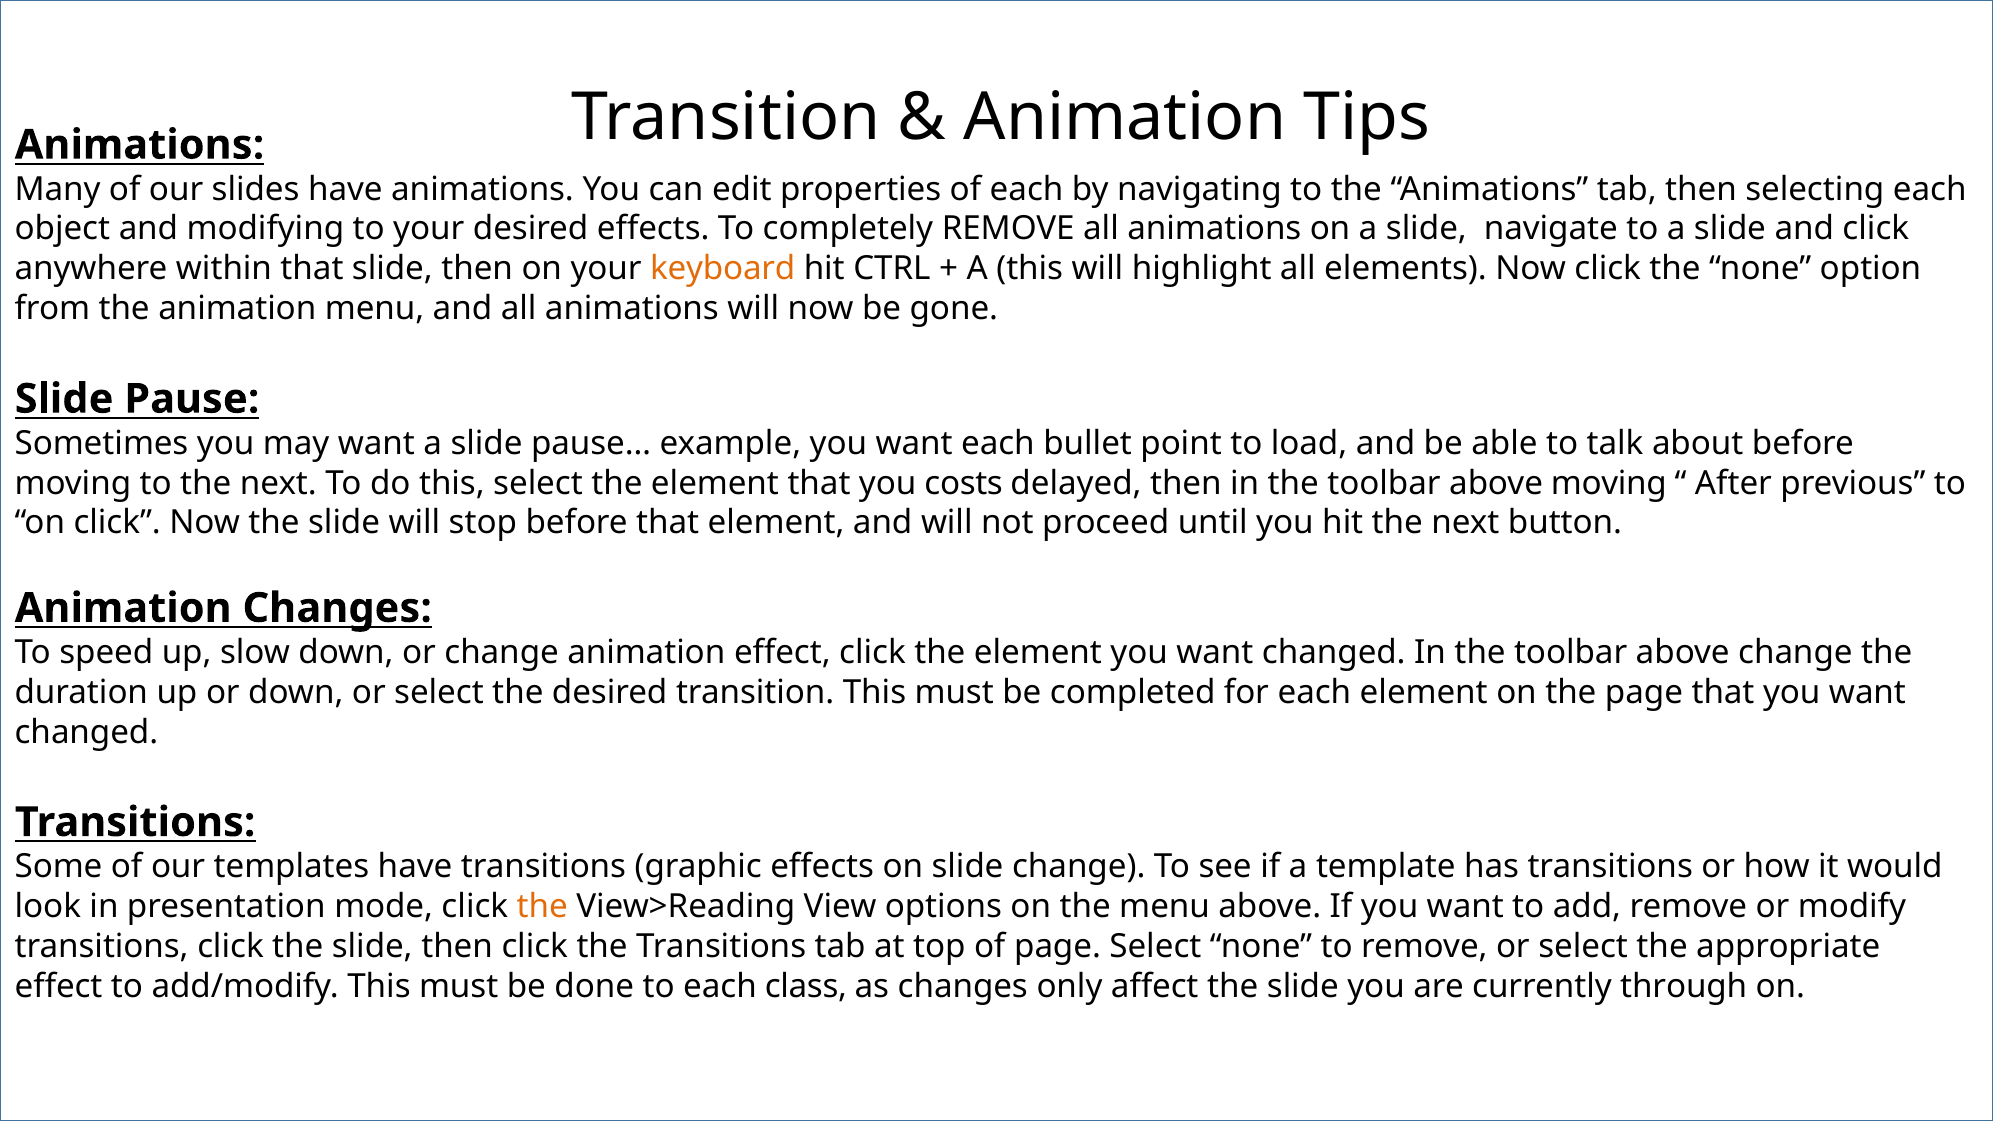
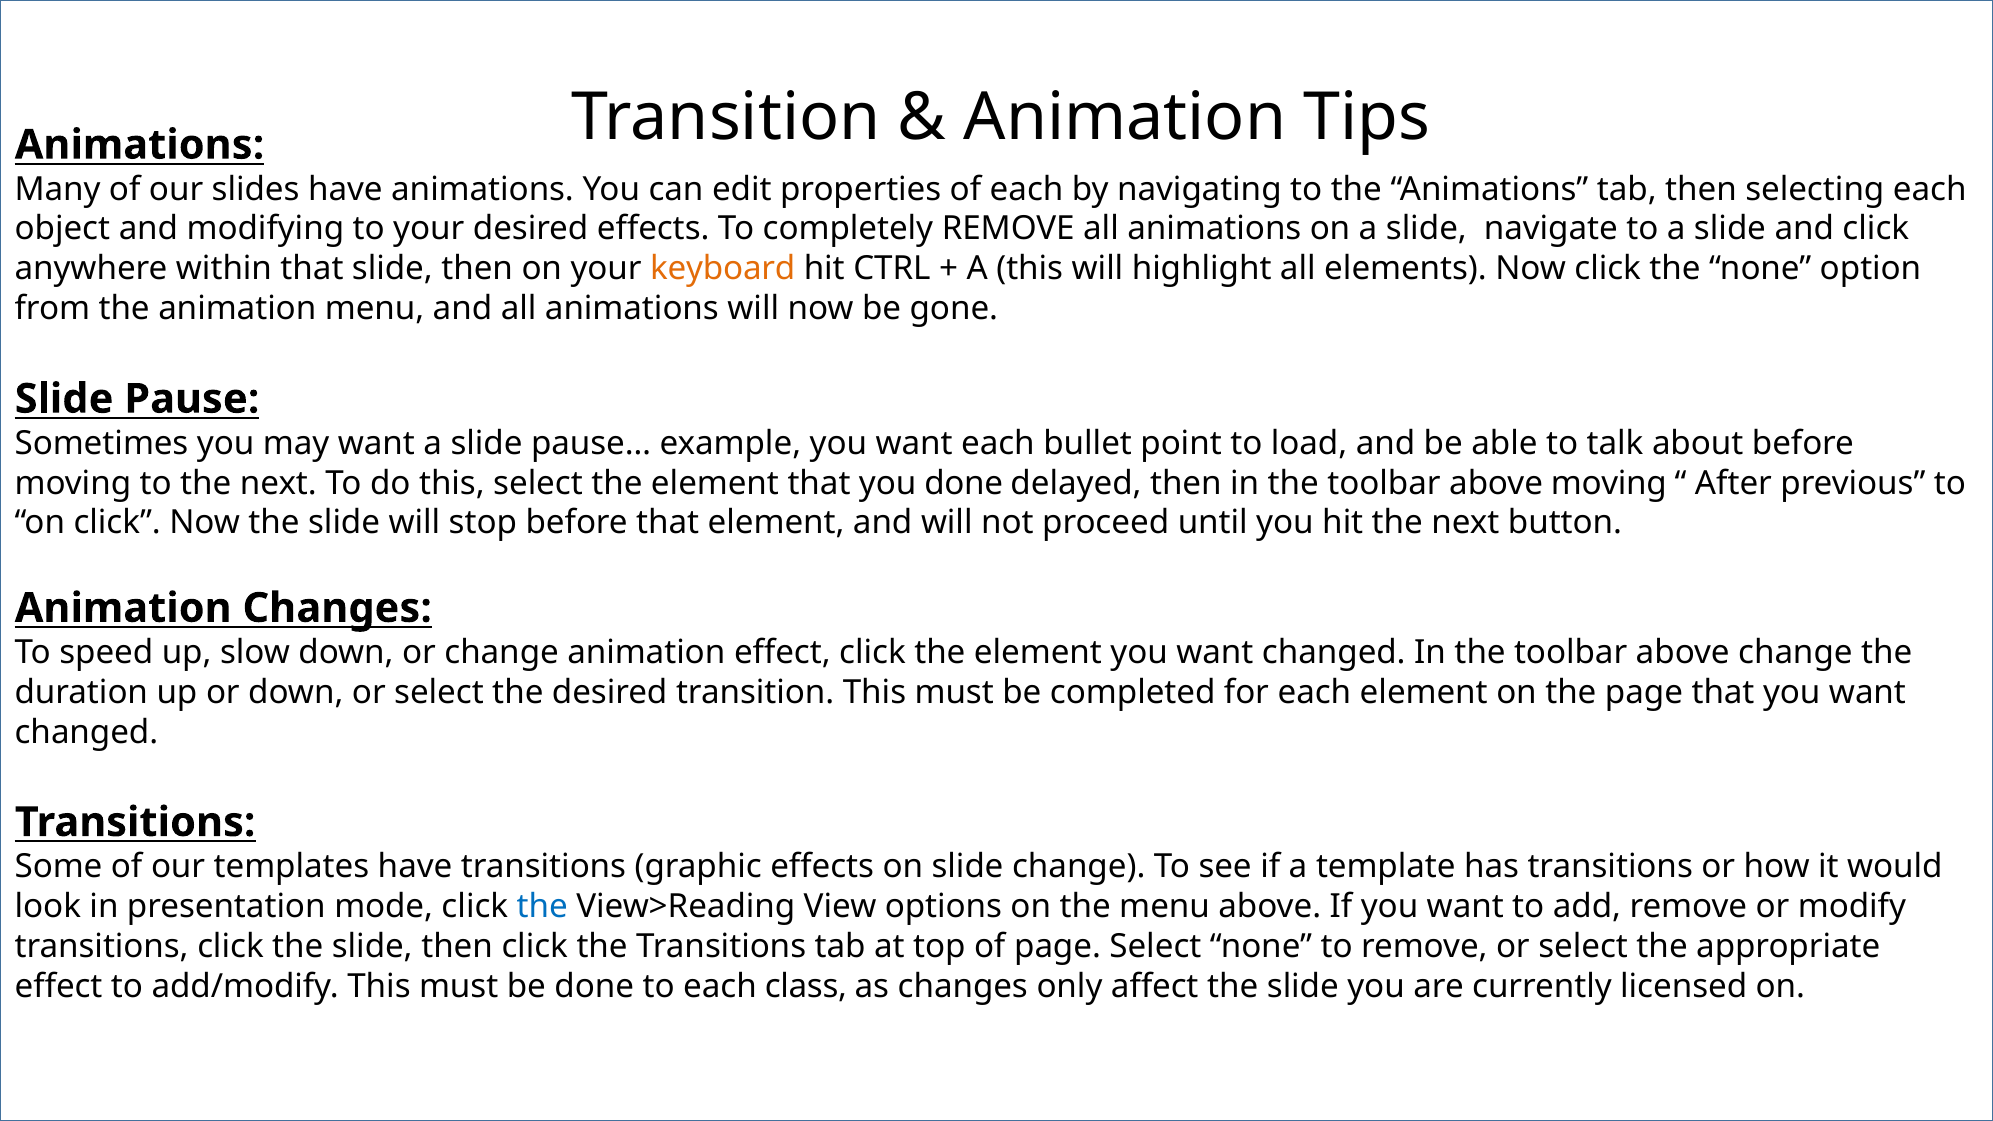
you costs: costs -> done (964, 483)
the colour: orange -> blue (542, 906)
through: through -> licensed (1684, 986)
